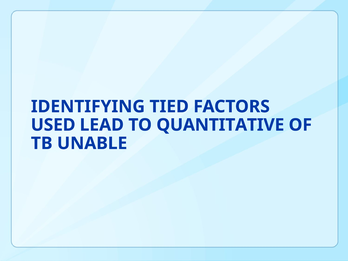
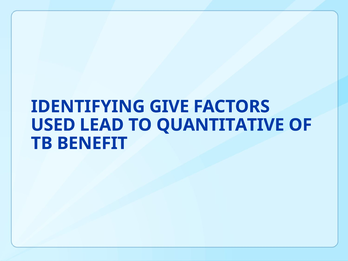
TIED: TIED -> GIVE (169, 107)
UNABLE: UNABLE -> BENEFIT (92, 143)
